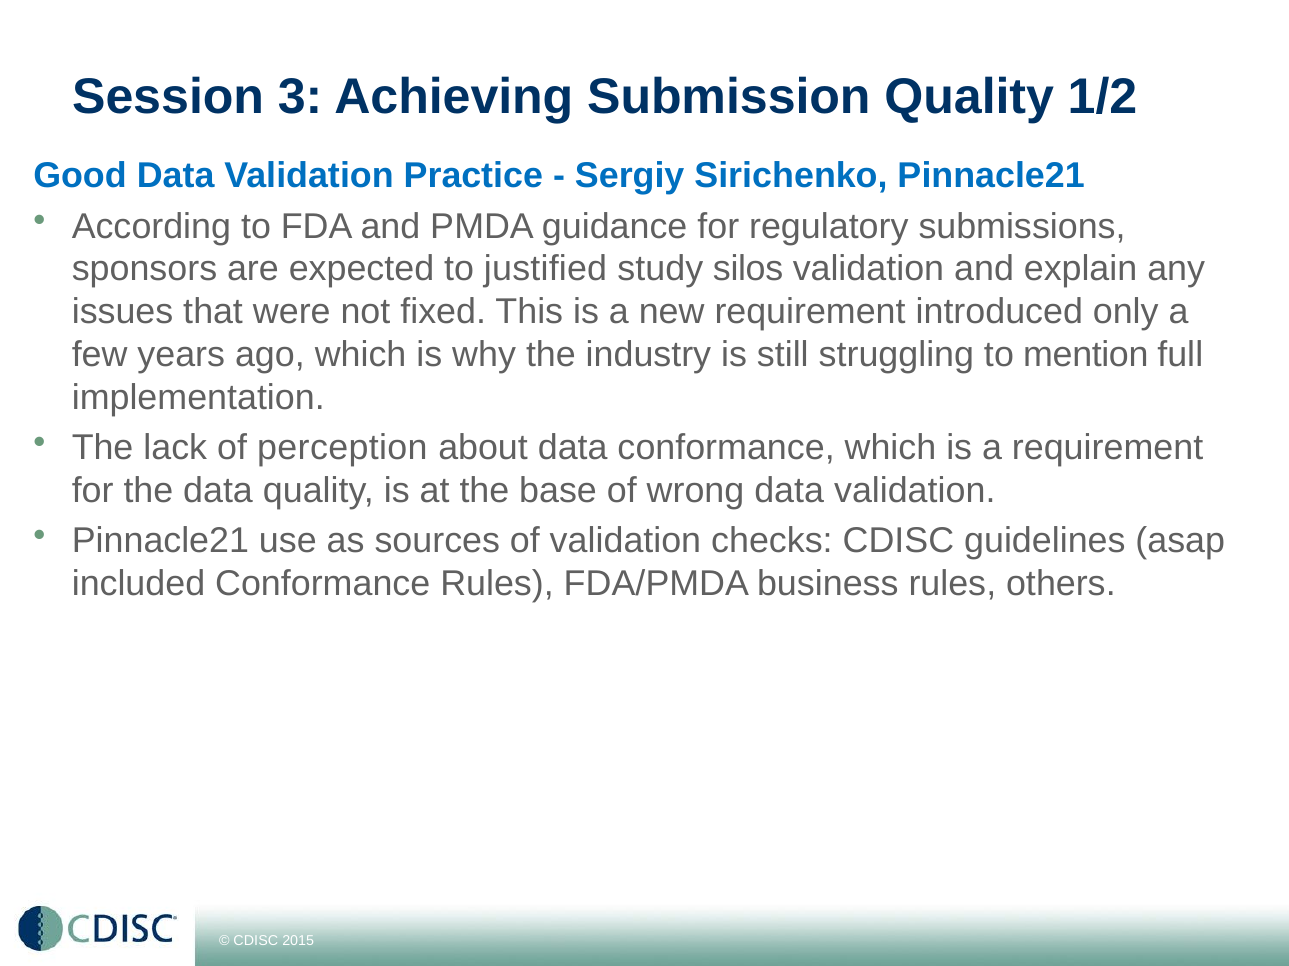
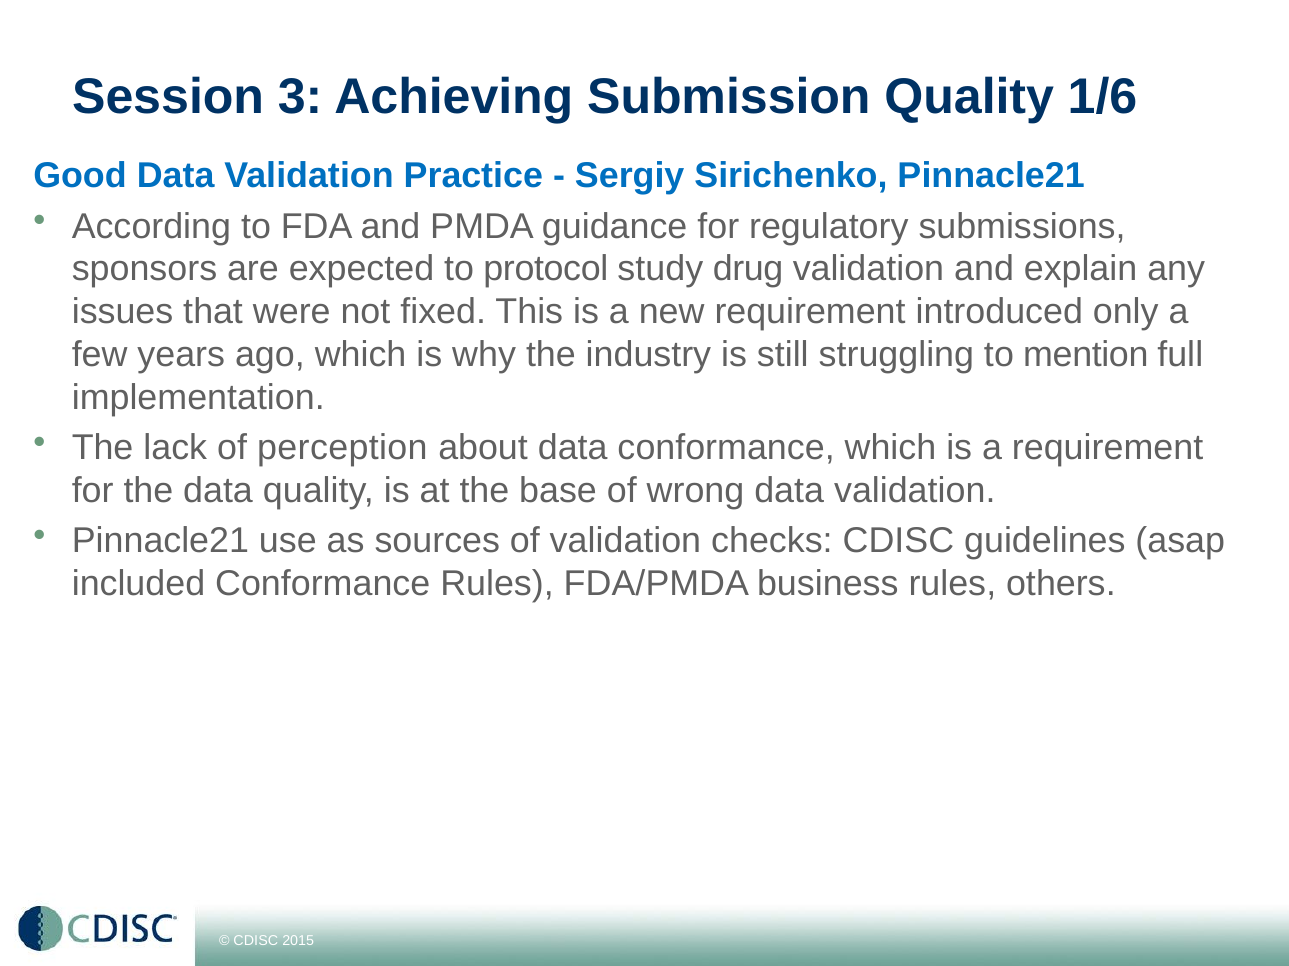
1/2: 1/2 -> 1/6 (1103, 97)
justified: justified -> protocol (546, 269)
silos: silos -> drug (748, 269)
